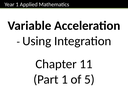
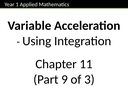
Part 1: 1 -> 9 (65, 79)
5: 5 -> 3 (89, 79)
